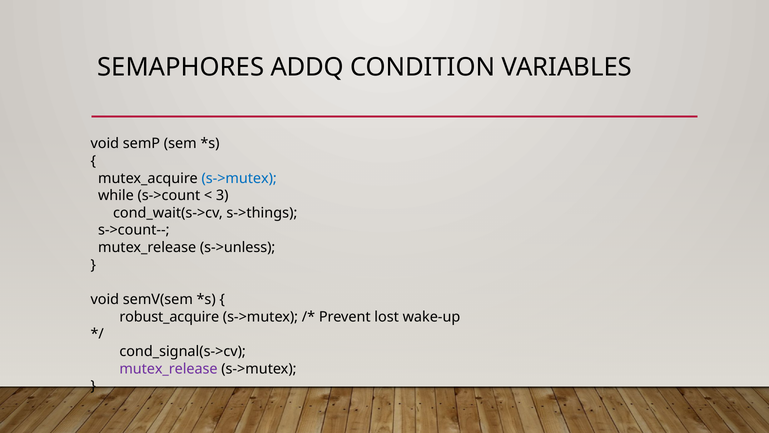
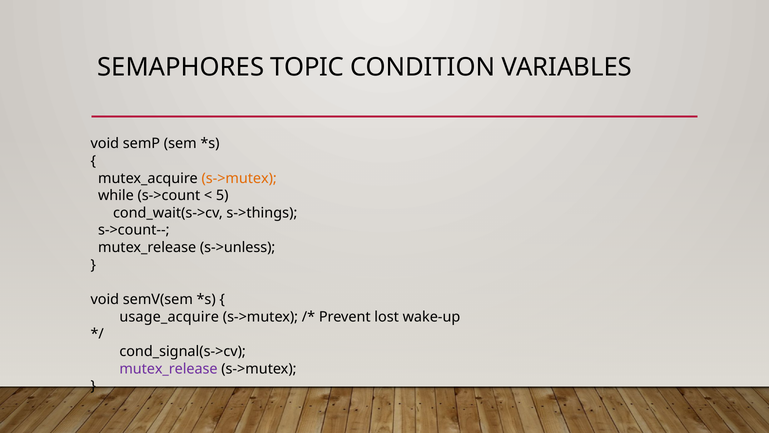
ADDQ: ADDQ -> TOPIC (307, 67)
s->mutex colour: blue -> orange (239, 178)
3: 3 -> 5 (222, 195)
robust_acquire: robust_acquire -> usage_acquire (169, 316)
